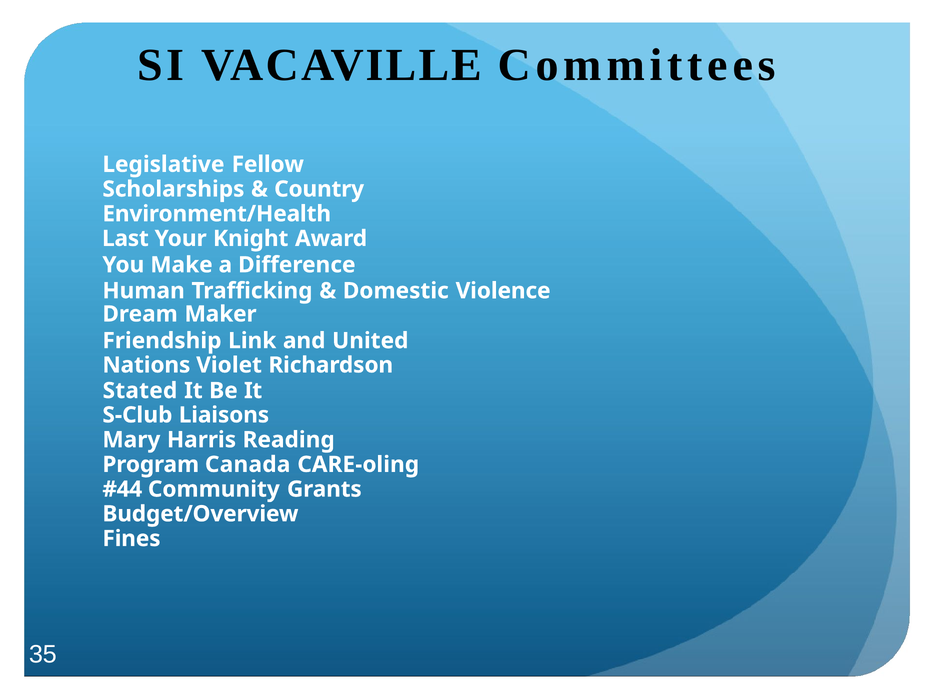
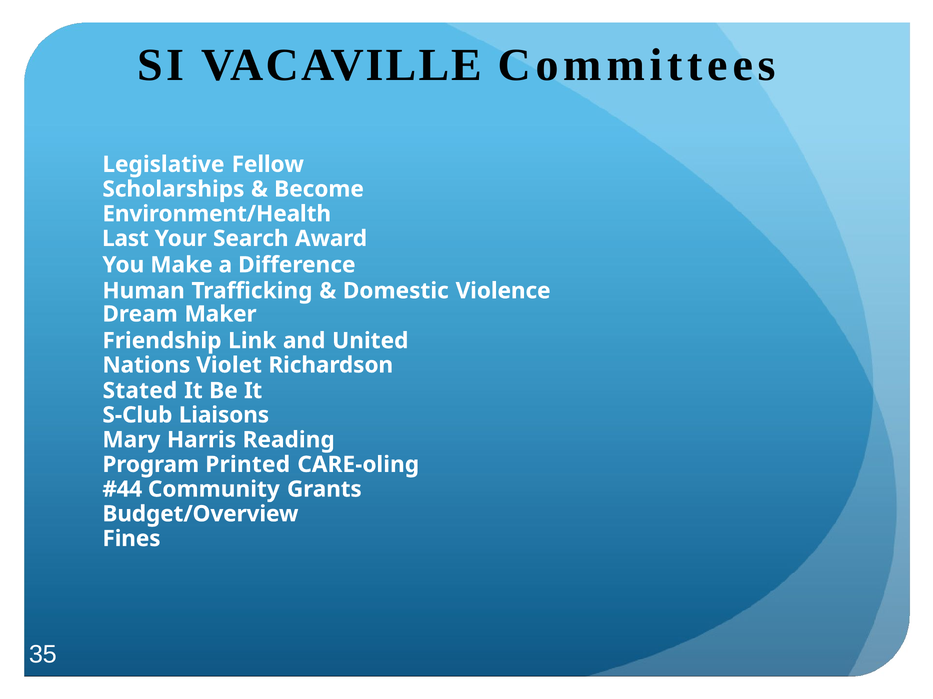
Country: Country -> Become (319, 189)
Knight: Knight -> Search (251, 239)
Canada: Canada -> Printed (248, 465)
